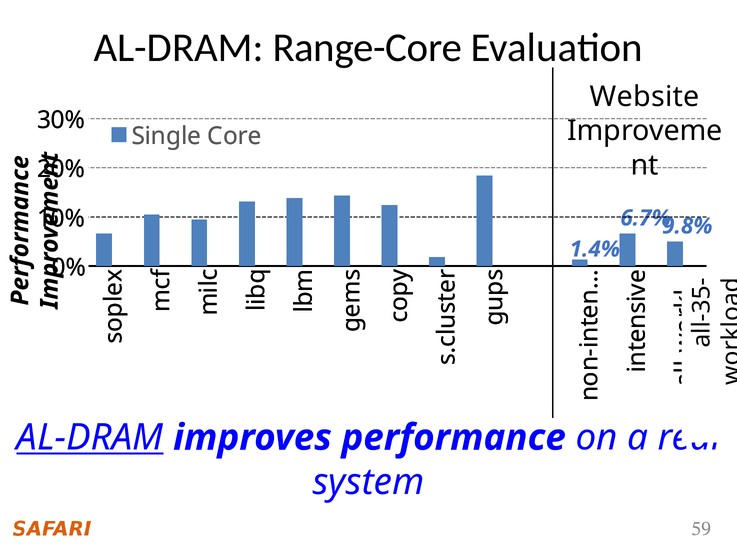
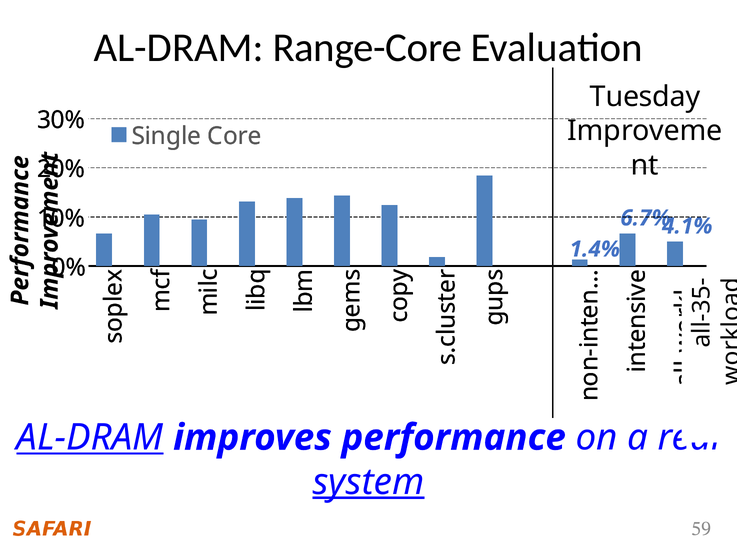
Website: Website -> Tuesday (645, 97)
9.8%: 9.8% -> 4.1% (687, 226)
system underline: none -> present (368, 482)
